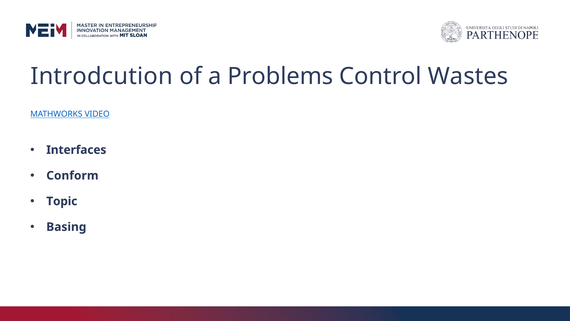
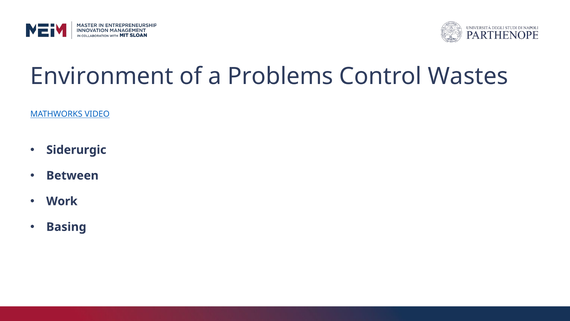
Introdcution: Introdcution -> Environment (102, 76)
Interfaces: Interfaces -> Siderurgic (76, 150)
Conform: Conform -> Between (72, 175)
Topic: Topic -> Work (62, 201)
